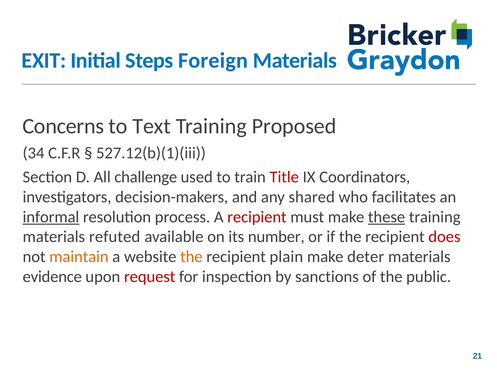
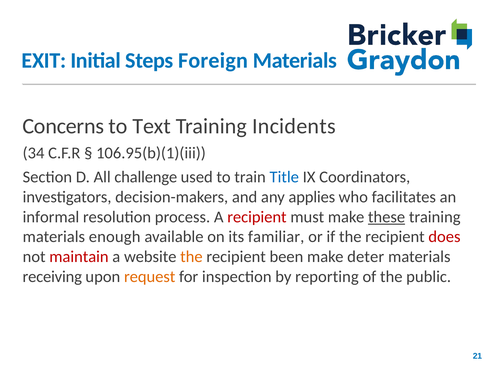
Proposed: Proposed -> Incidents (294, 126)
527.12(b)(1)(iii: 527.12(b)(1)(iii -> 106.95(b)(1)(iii (151, 153)
Title colour: red -> blue (284, 177)
shared: shared -> applies (312, 197)
informal underline: present -> none (51, 217)
refuted: refuted -> enough (115, 237)
number: number -> familiar (276, 237)
maintain colour: orange -> red (79, 257)
plain: plain -> been (286, 257)
evidence: evidence -> receiving (52, 276)
request colour: red -> orange (150, 276)
sanctions: sanctions -> reporting (327, 276)
